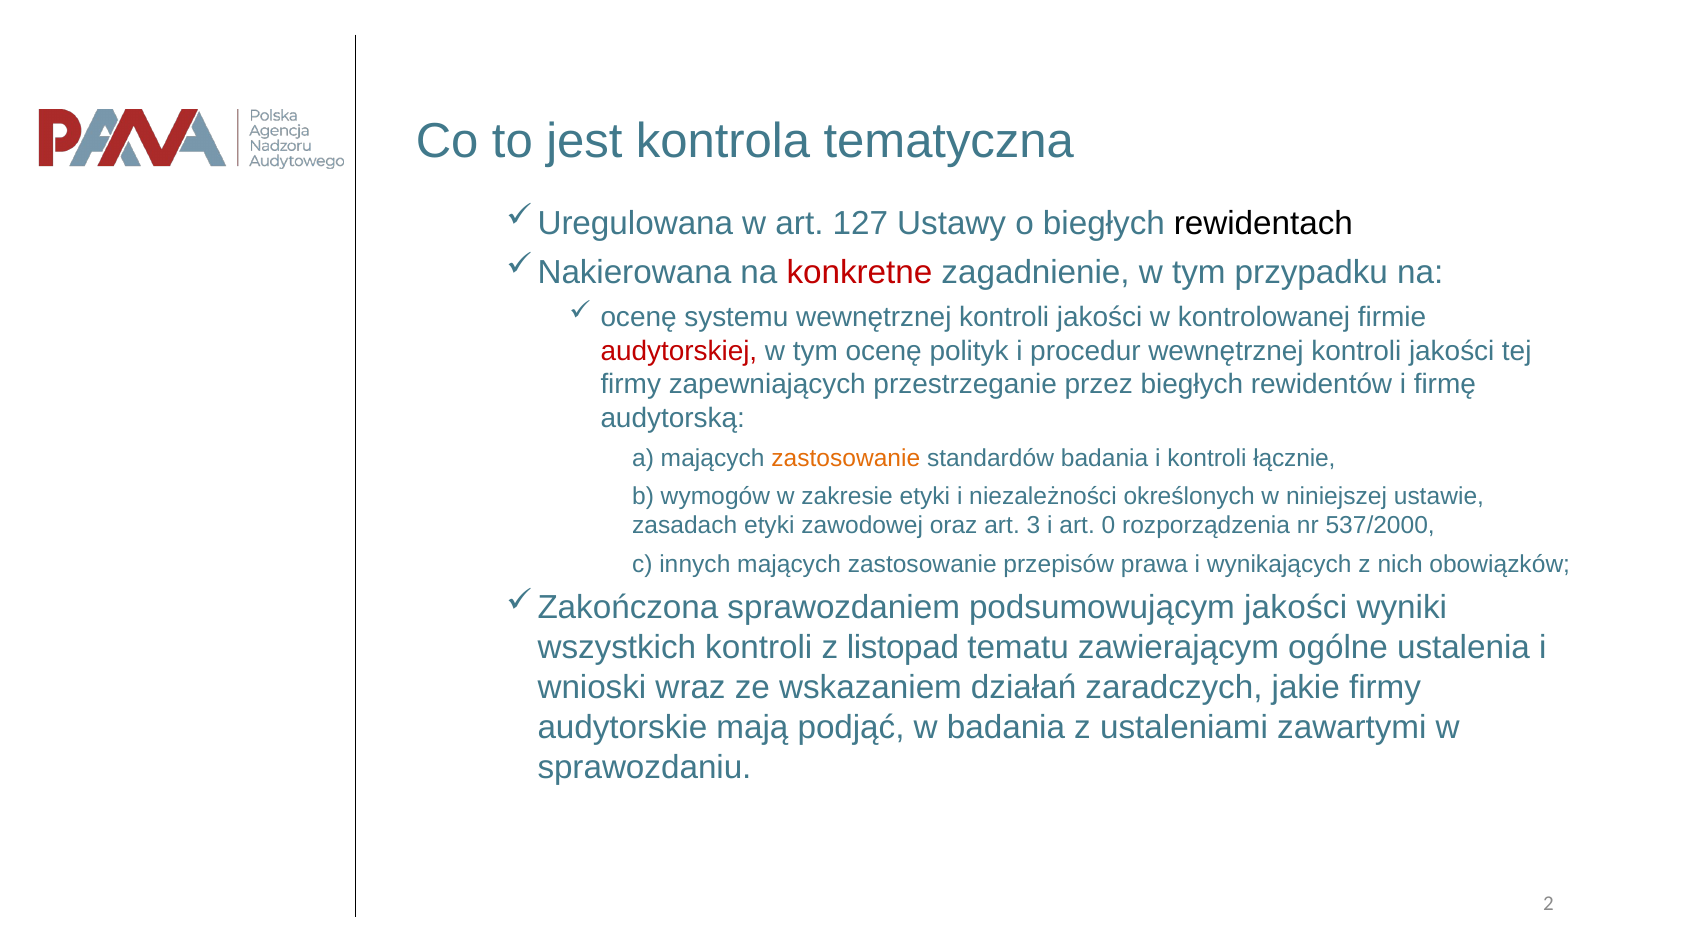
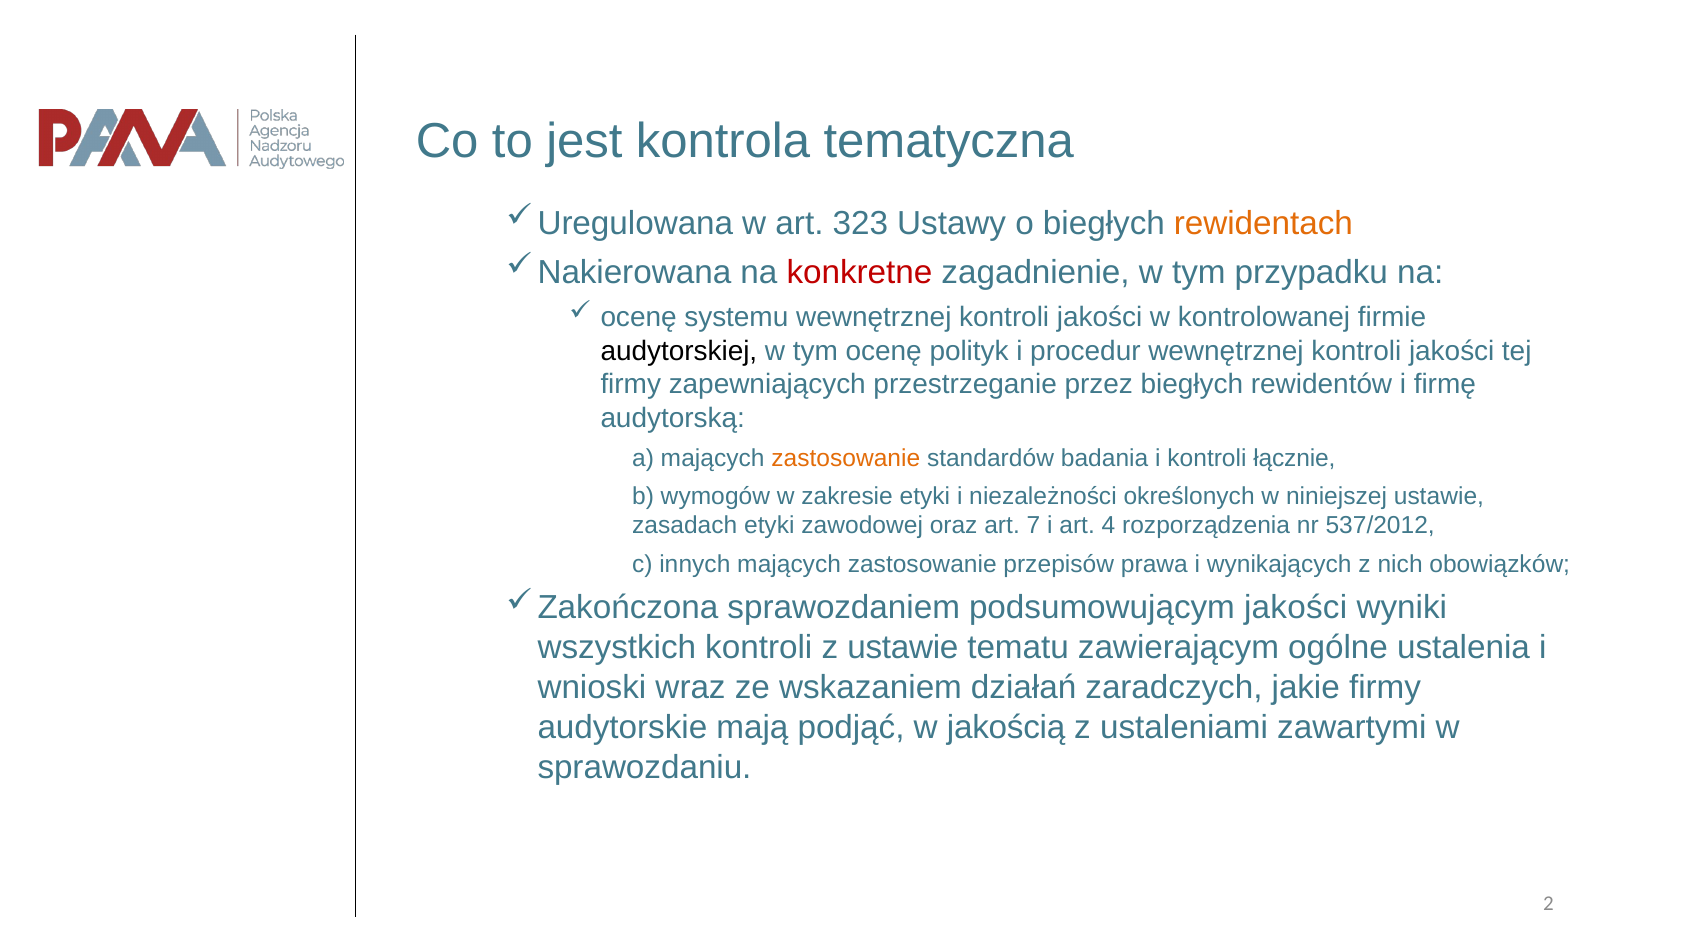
127: 127 -> 323 (860, 223)
rewidentach colour: black -> orange (1263, 223)
audytorskiej colour: red -> black (679, 351)
3: 3 -> 7 (1033, 526)
0: 0 -> 4 (1109, 526)
537/2000: 537/2000 -> 537/2012 (1380, 526)
z listopad: listopad -> ustawie (903, 648)
w badania: badania -> jakością (1006, 728)
